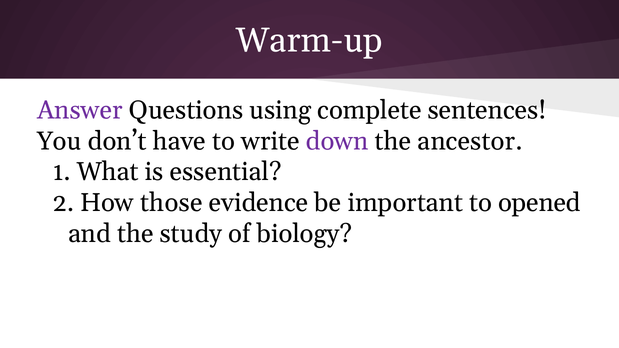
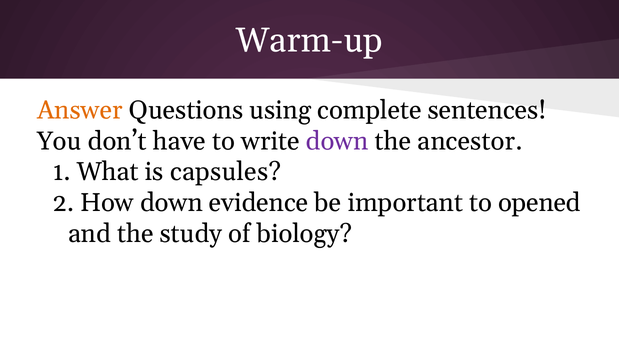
Answer colour: purple -> orange (80, 110)
essential: essential -> capsules (226, 172)
How those: those -> down (171, 203)
